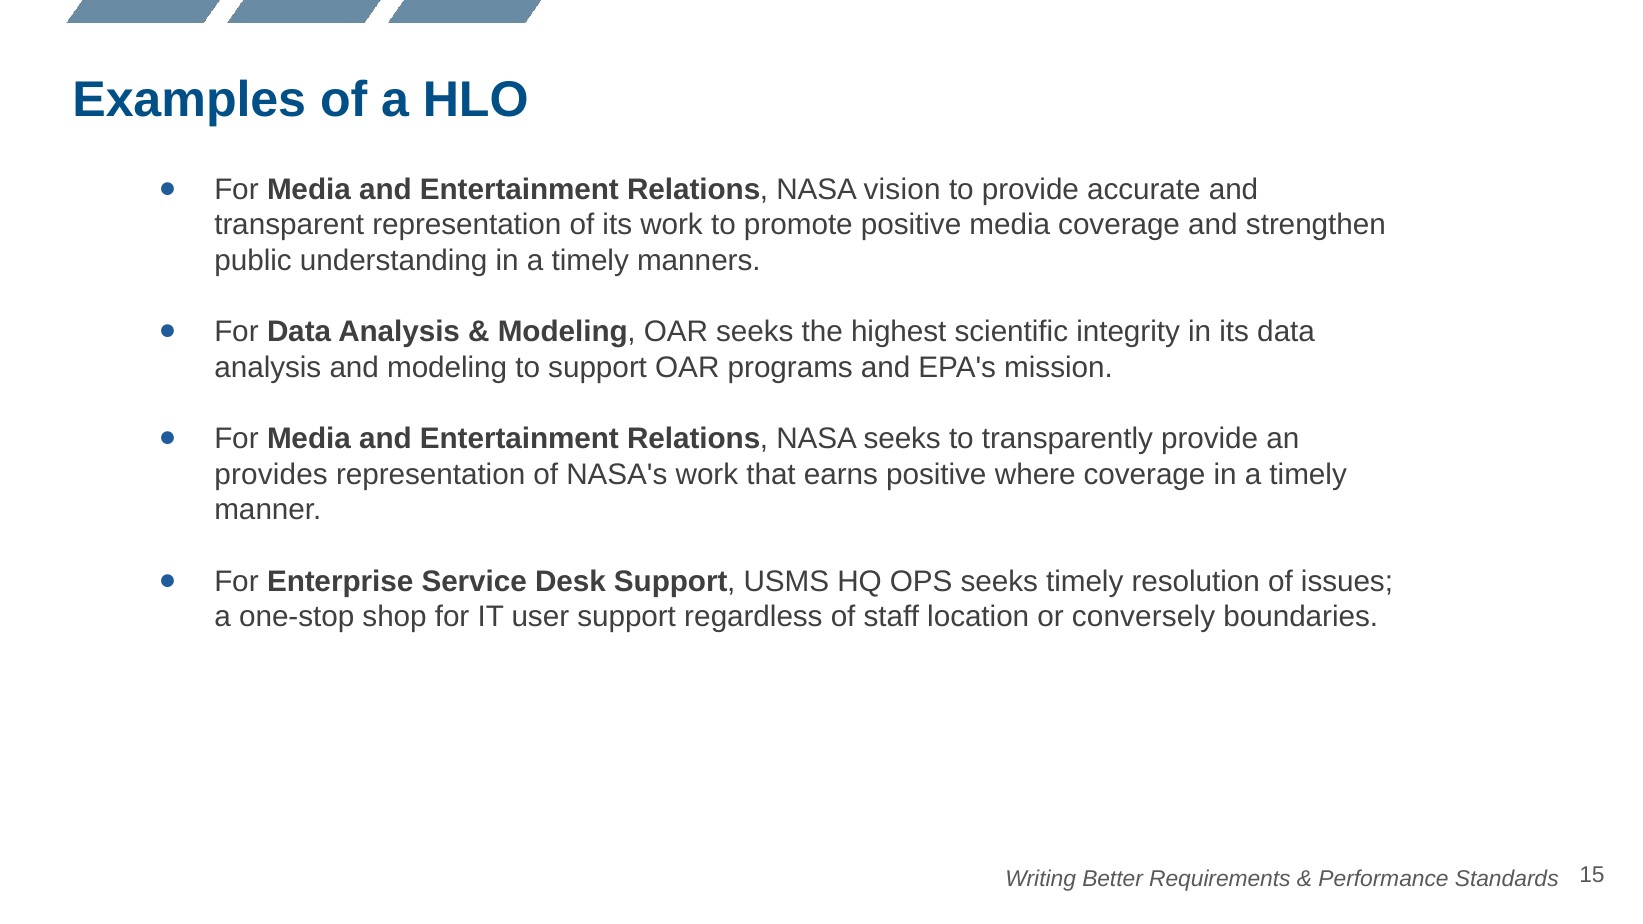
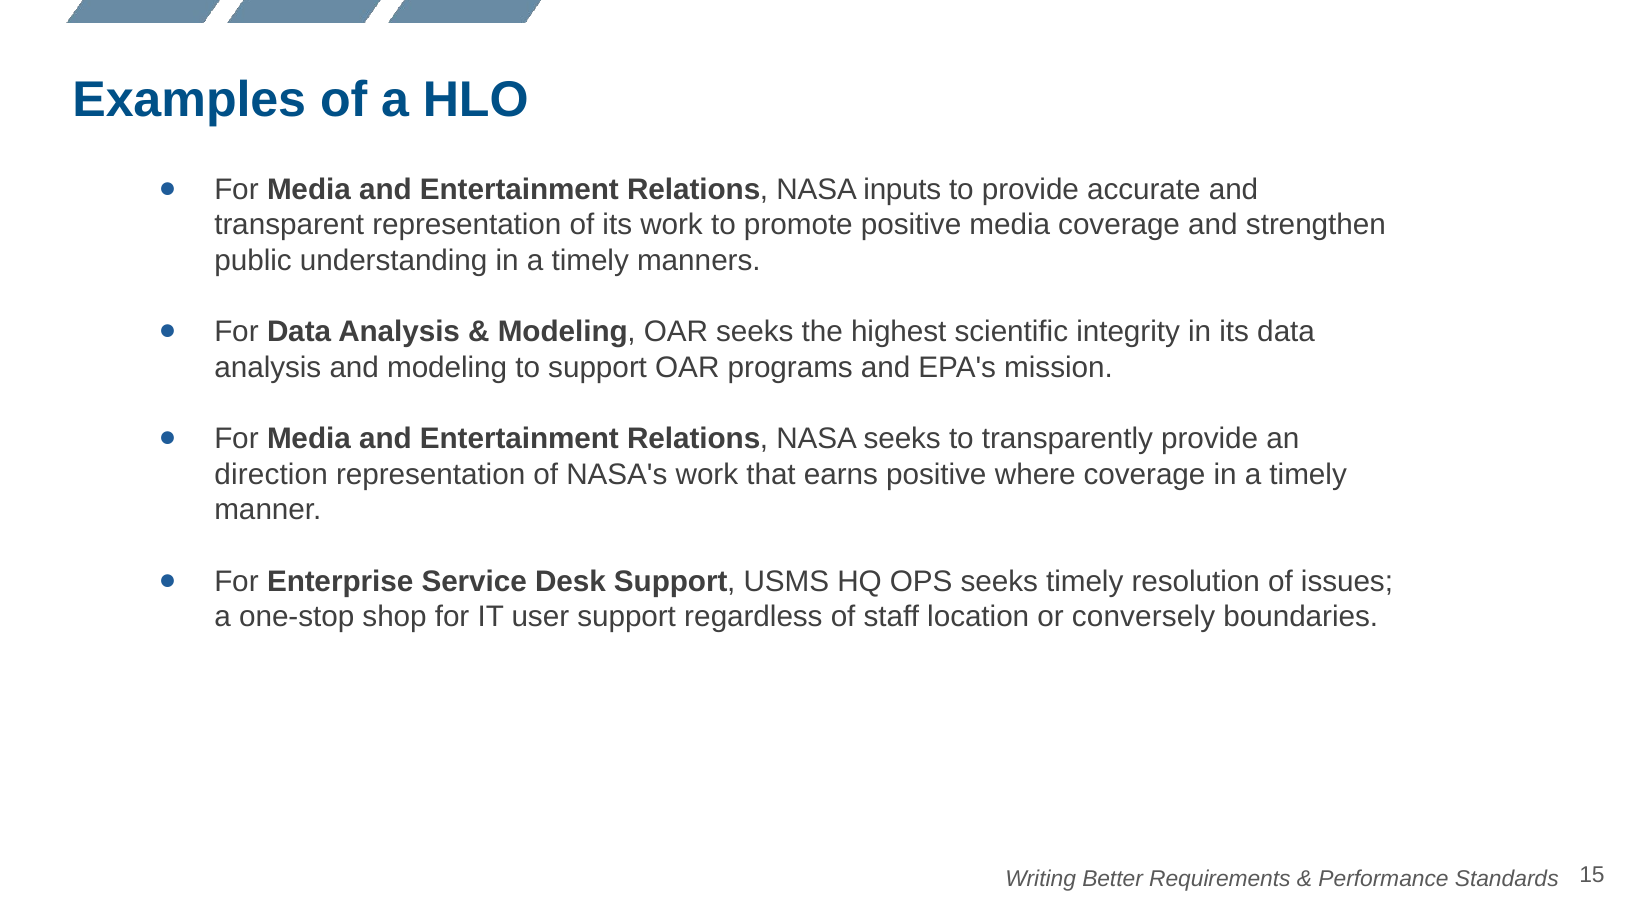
vision: vision -> inputs (902, 189)
provides: provides -> direction (271, 474)
